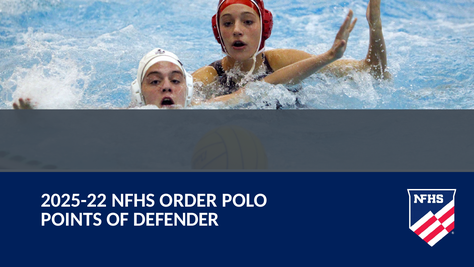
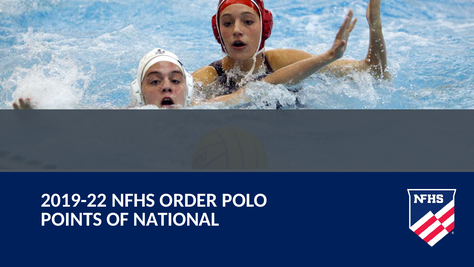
2025-22: 2025-22 -> 2019-22 (74, 200)
DEFENDER: DEFENDER -> NATIONAL (176, 219)
